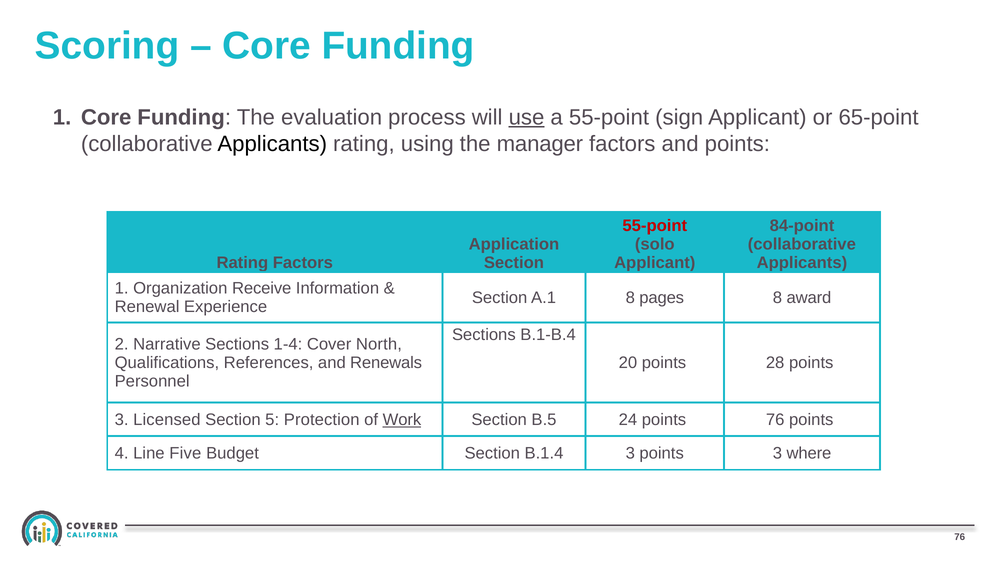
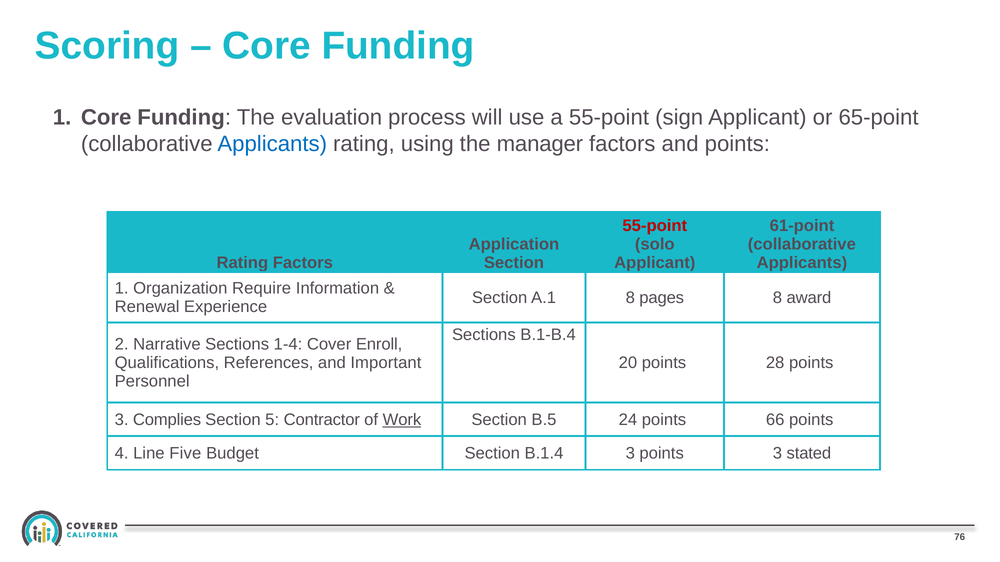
use underline: present -> none (527, 117)
Applicants colour: black -> blue (272, 144)
84-point: 84-point -> 61-point (802, 226)
Receive: Receive -> Require (262, 289)
North: North -> Enroll (379, 344)
Renewals: Renewals -> Important (386, 363)
Licensed: Licensed -> Complies (167, 420)
Protection: Protection -> Contractor (322, 420)
points 76: 76 -> 66 (775, 420)
where: where -> stated (809, 454)
